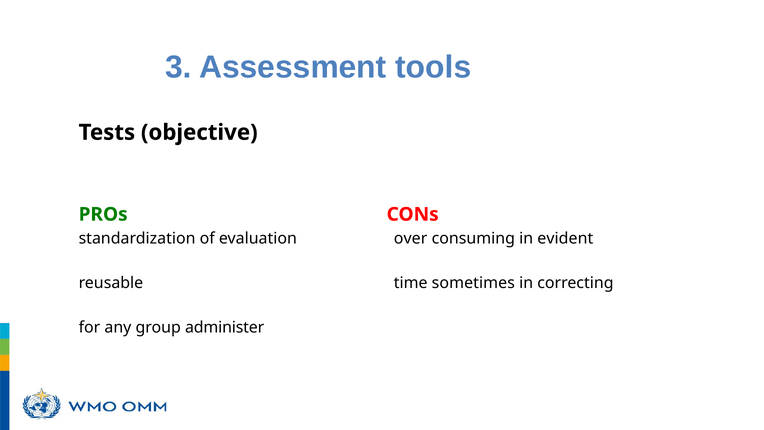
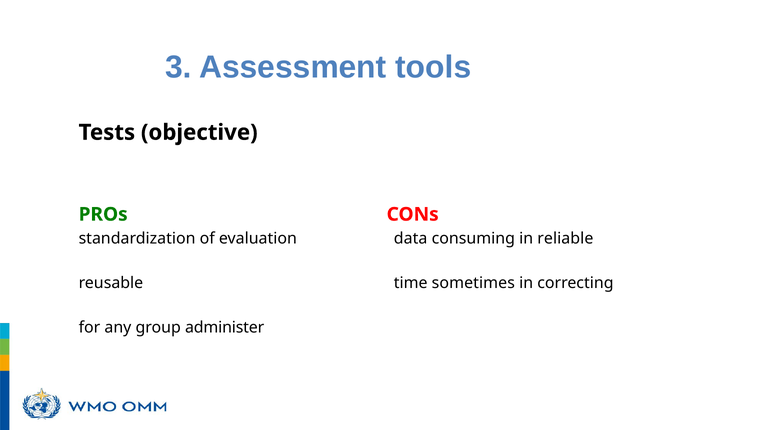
over: over -> data (411, 238)
evident: evident -> reliable (565, 238)
